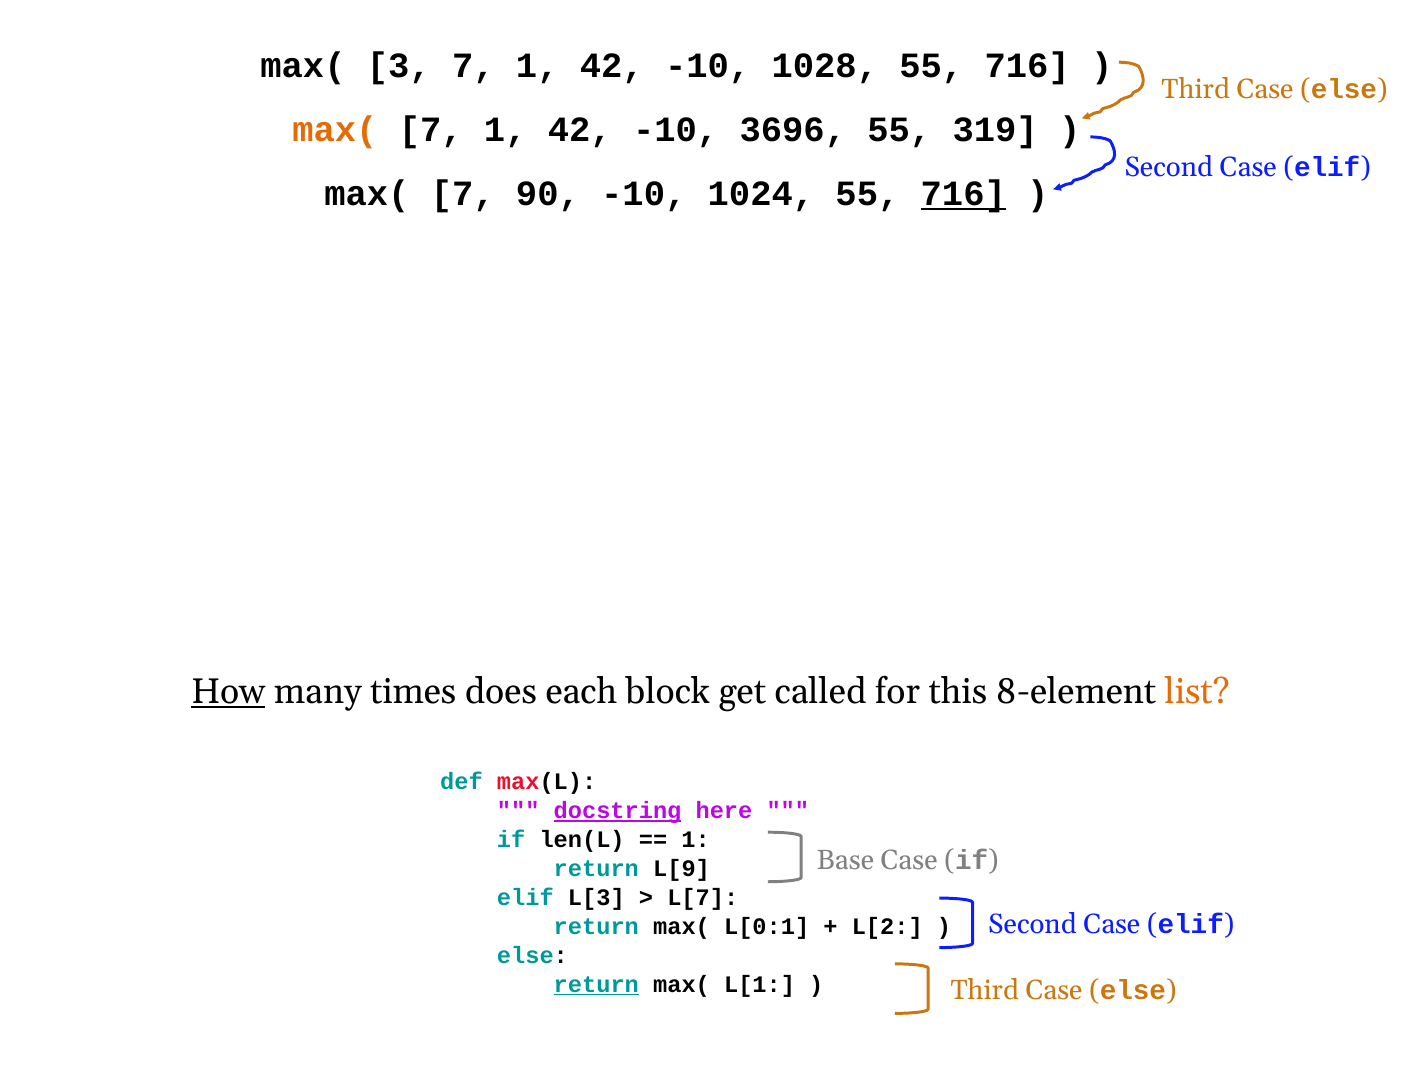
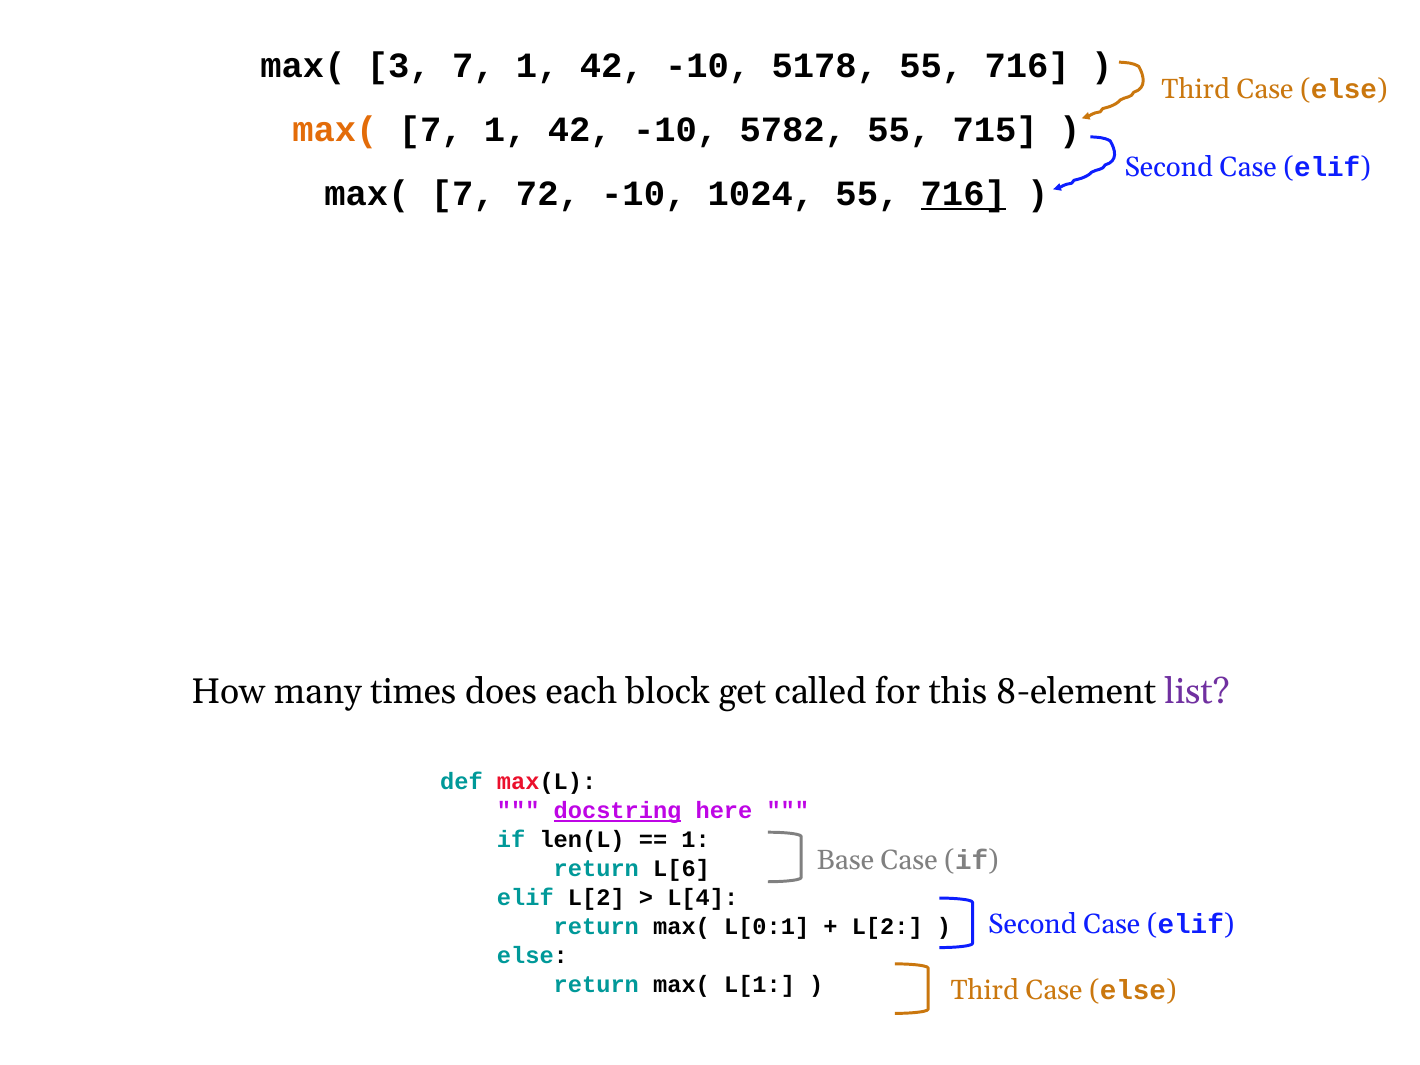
1028: 1028 -> 5178 (825, 66)
3696: 3696 -> 5782 (793, 130)
319: 319 -> 715 (995, 130)
90: 90 -> 72 (548, 194)
How underline: present -> none (228, 692)
list colour: orange -> purple (1197, 692)
L[9: L[9 -> L[6 (682, 869)
elif L[3: L[3 -> L[2 (596, 898)
L[7: L[7 -> L[4 (703, 898)
return underline: present -> none (596, 984)
